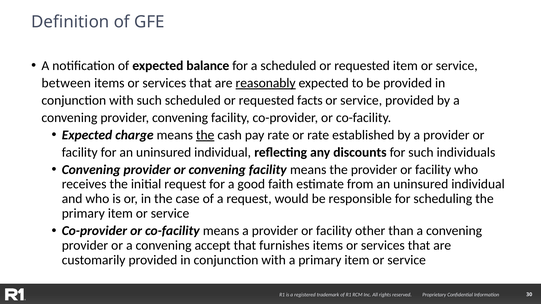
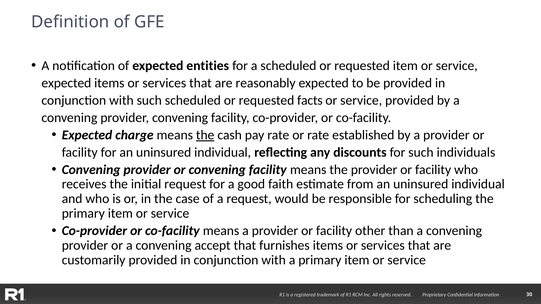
balance: balance -> entities (208, 66)
between: between -> expected (66, 83)
reasonably underline: present -> none (266, 83)
